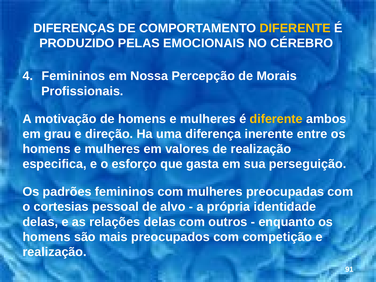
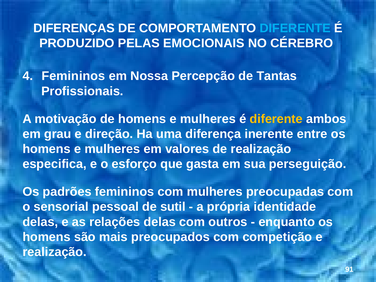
DIFERENTE colour: yellow -> light blue (295, 28)
Morais: Morais -> Tantas (277, 76)
cortesias: cortesias -> sensorial (61, 207)
alvo: alvo -> sutil (173, 207)
